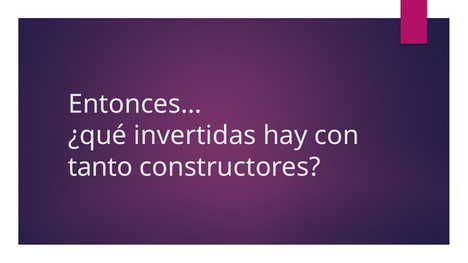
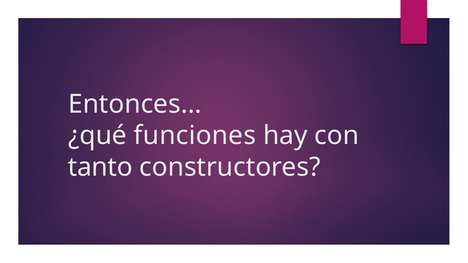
invertidas: invertidas -> funciones (195, 136)
